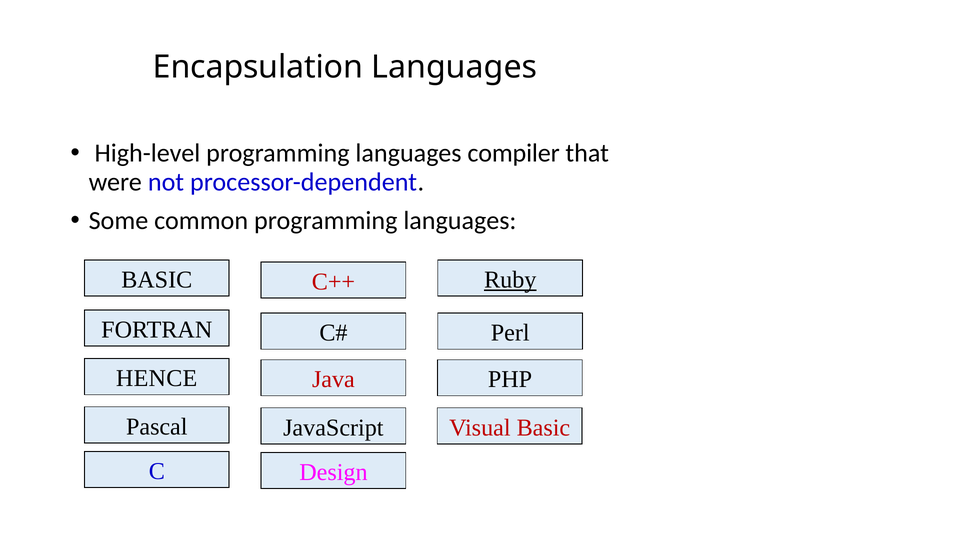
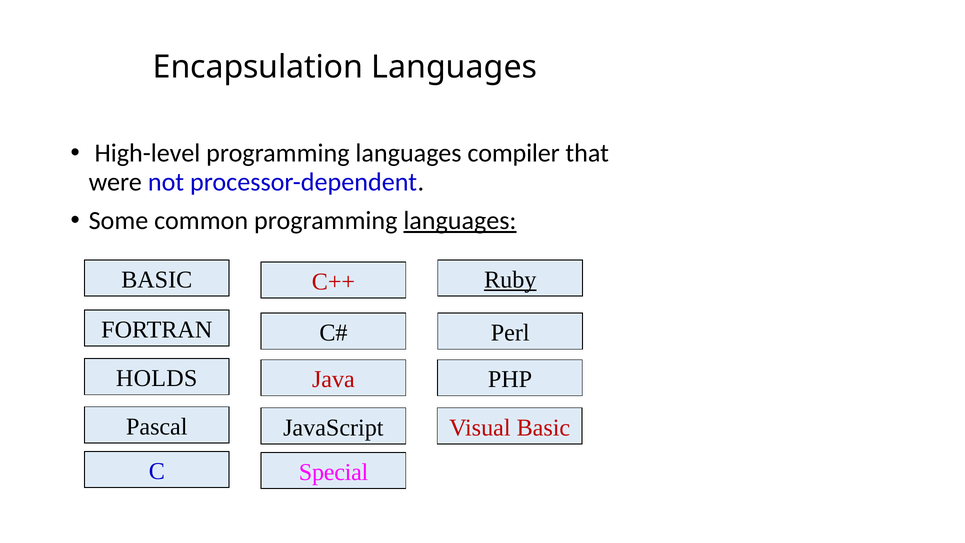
languages underline: none -> present (460, 221)
HENCE: HENCE -> HOLDS (157, 378)
Design: Design -> Special (334, 472)
